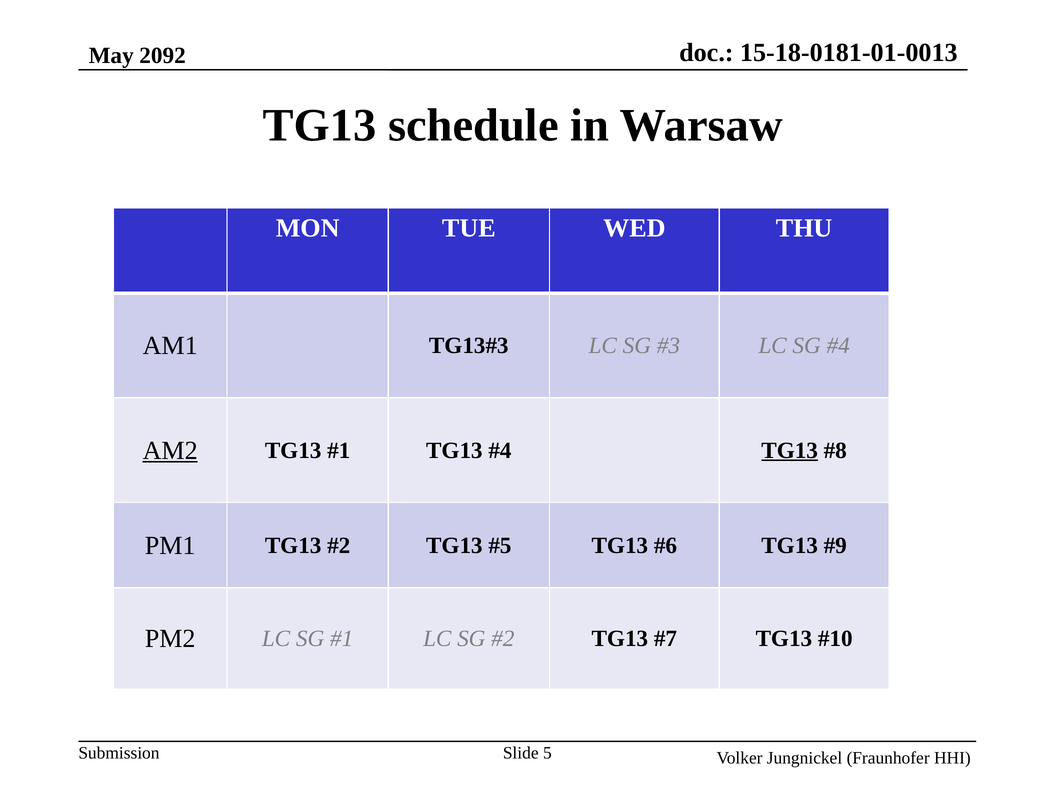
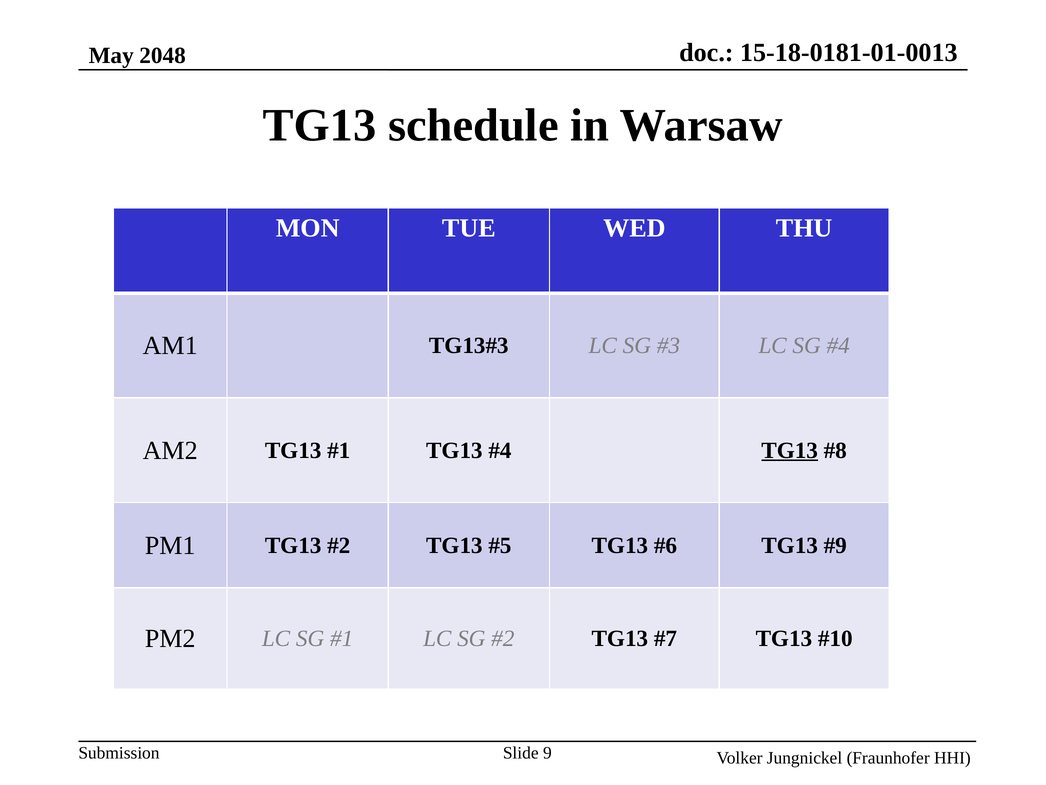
2092: 2092 -> 2048 (163, 56)
AM2 underline: present -> none (170, 450)
5: 5 -> 9 (547, 752)
